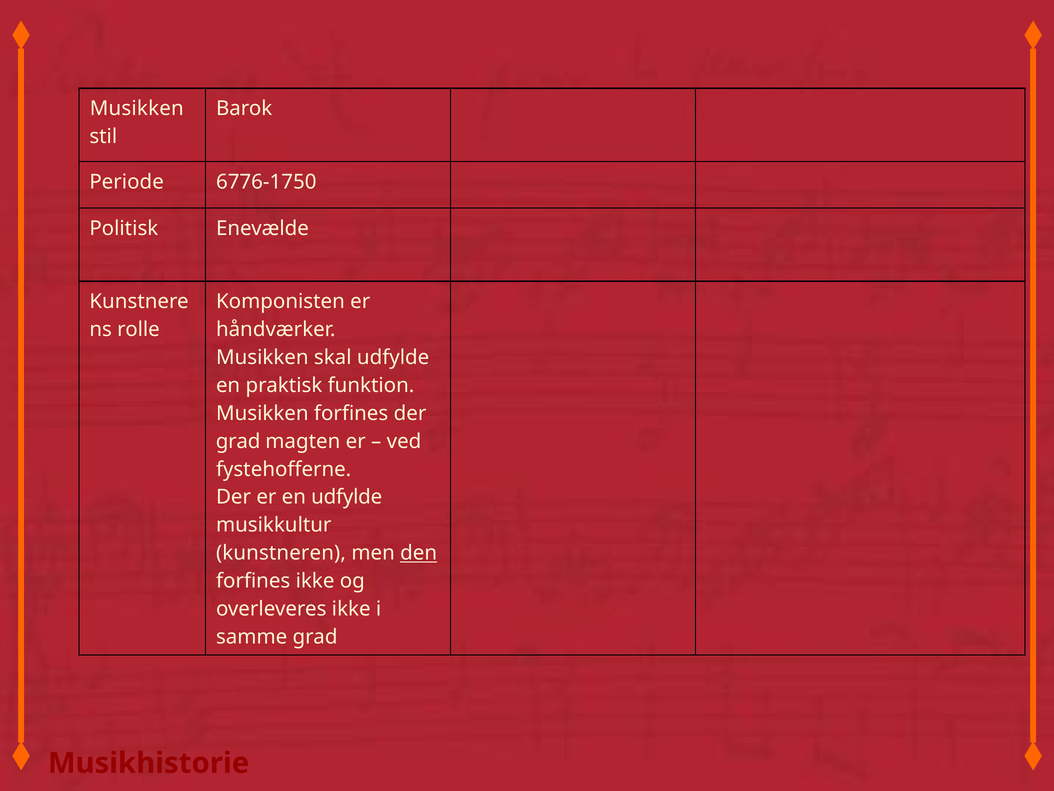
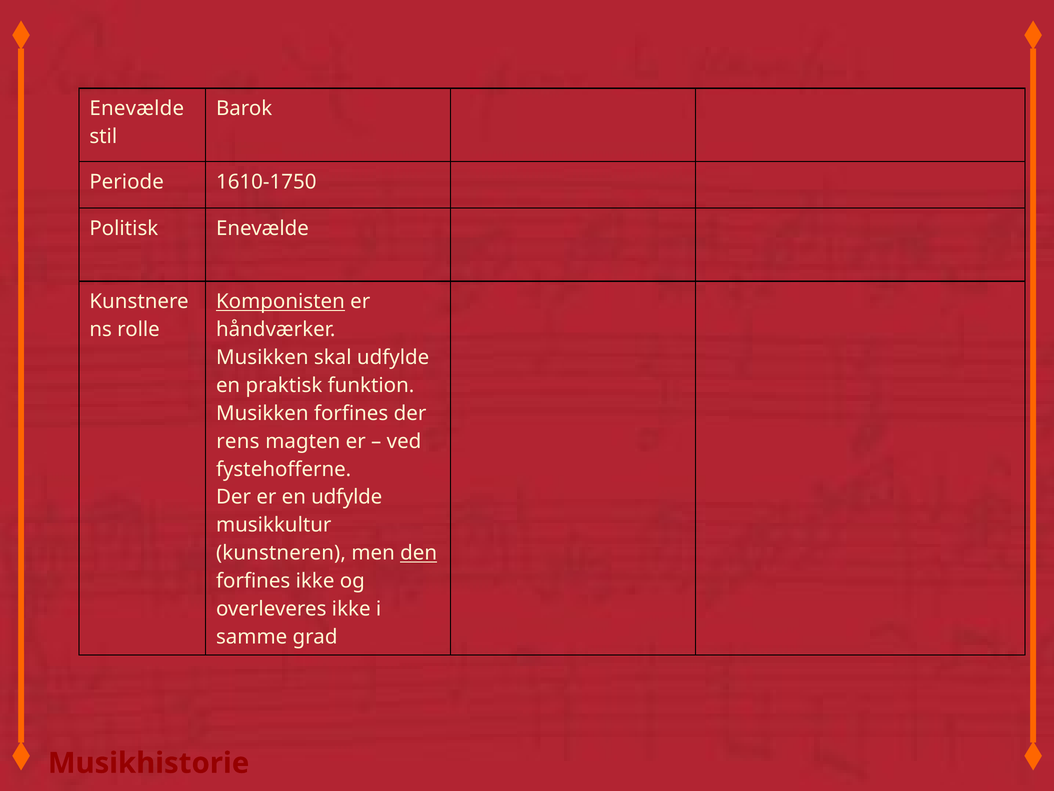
Musikken: Musikken -> Enevælde (137, 109)
6776-1750: 6776-1750 -> 1610-1750 (266, 182)
Komponisten underline: none -> present (280, 301)
grad: grad -> rens (238, 441)
